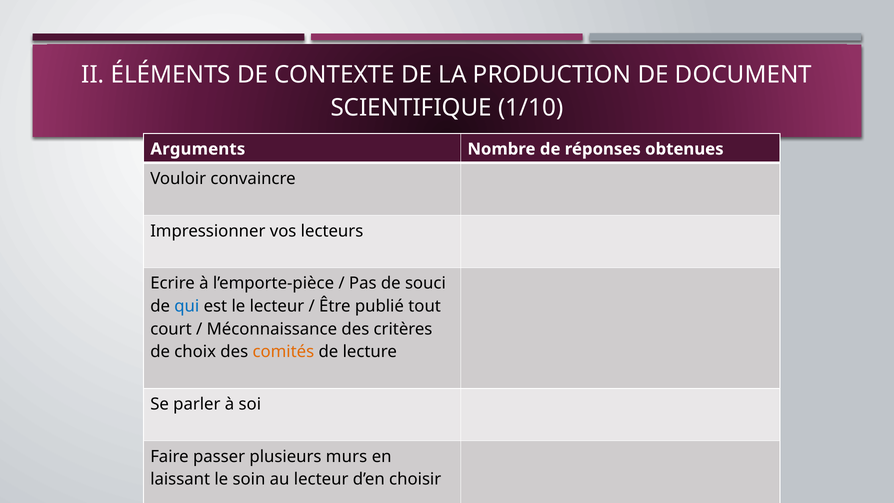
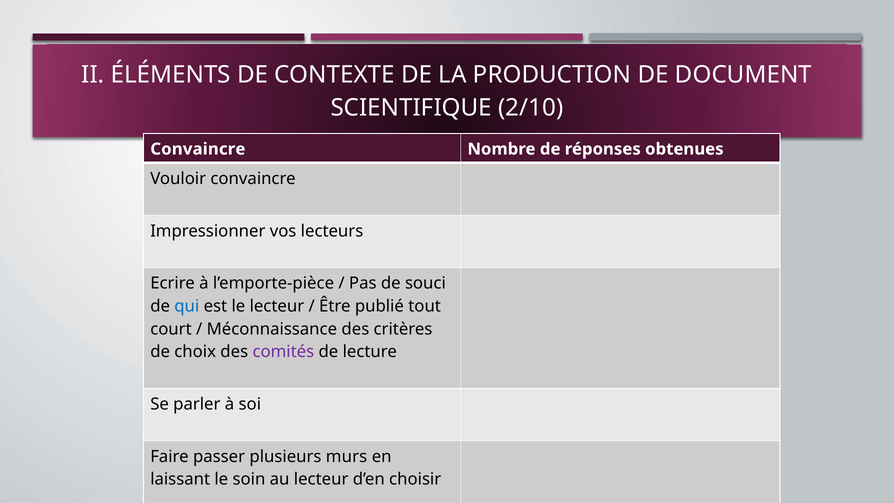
1/10: 1/10 -> 2/10 (531, 108)
Arguments: Arguments -> Convaincre (198, 149)
comités colour: orange -> purple (283, 352)
